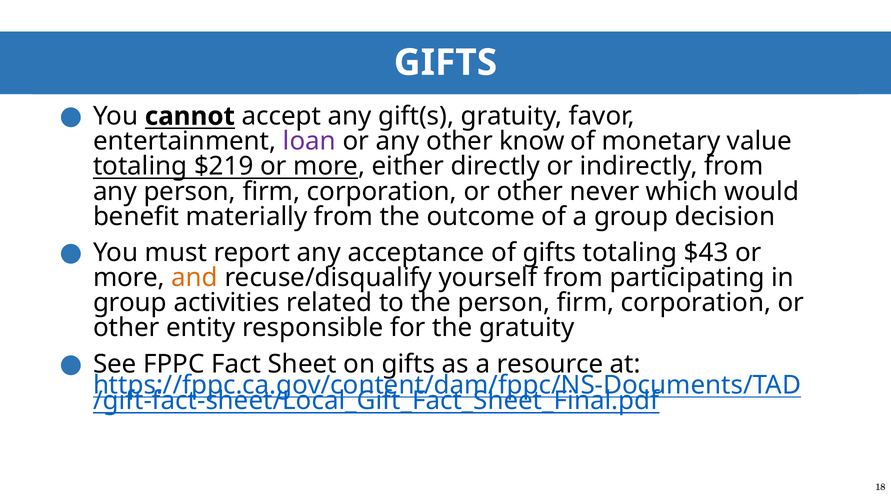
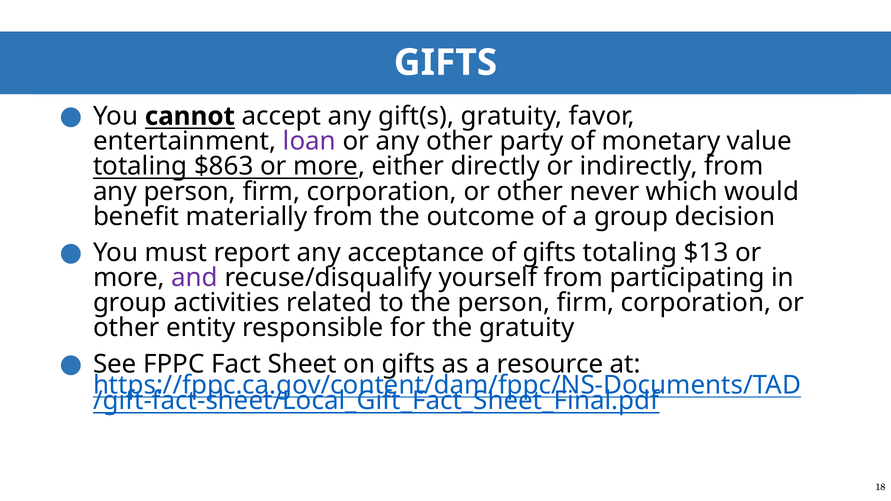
know: know -> party (532, 141)
$219: $219 -> $863 (224, 166)
$43: $43 -> $13 (706, 253)
and colour: orange -> purple (195, 278)
